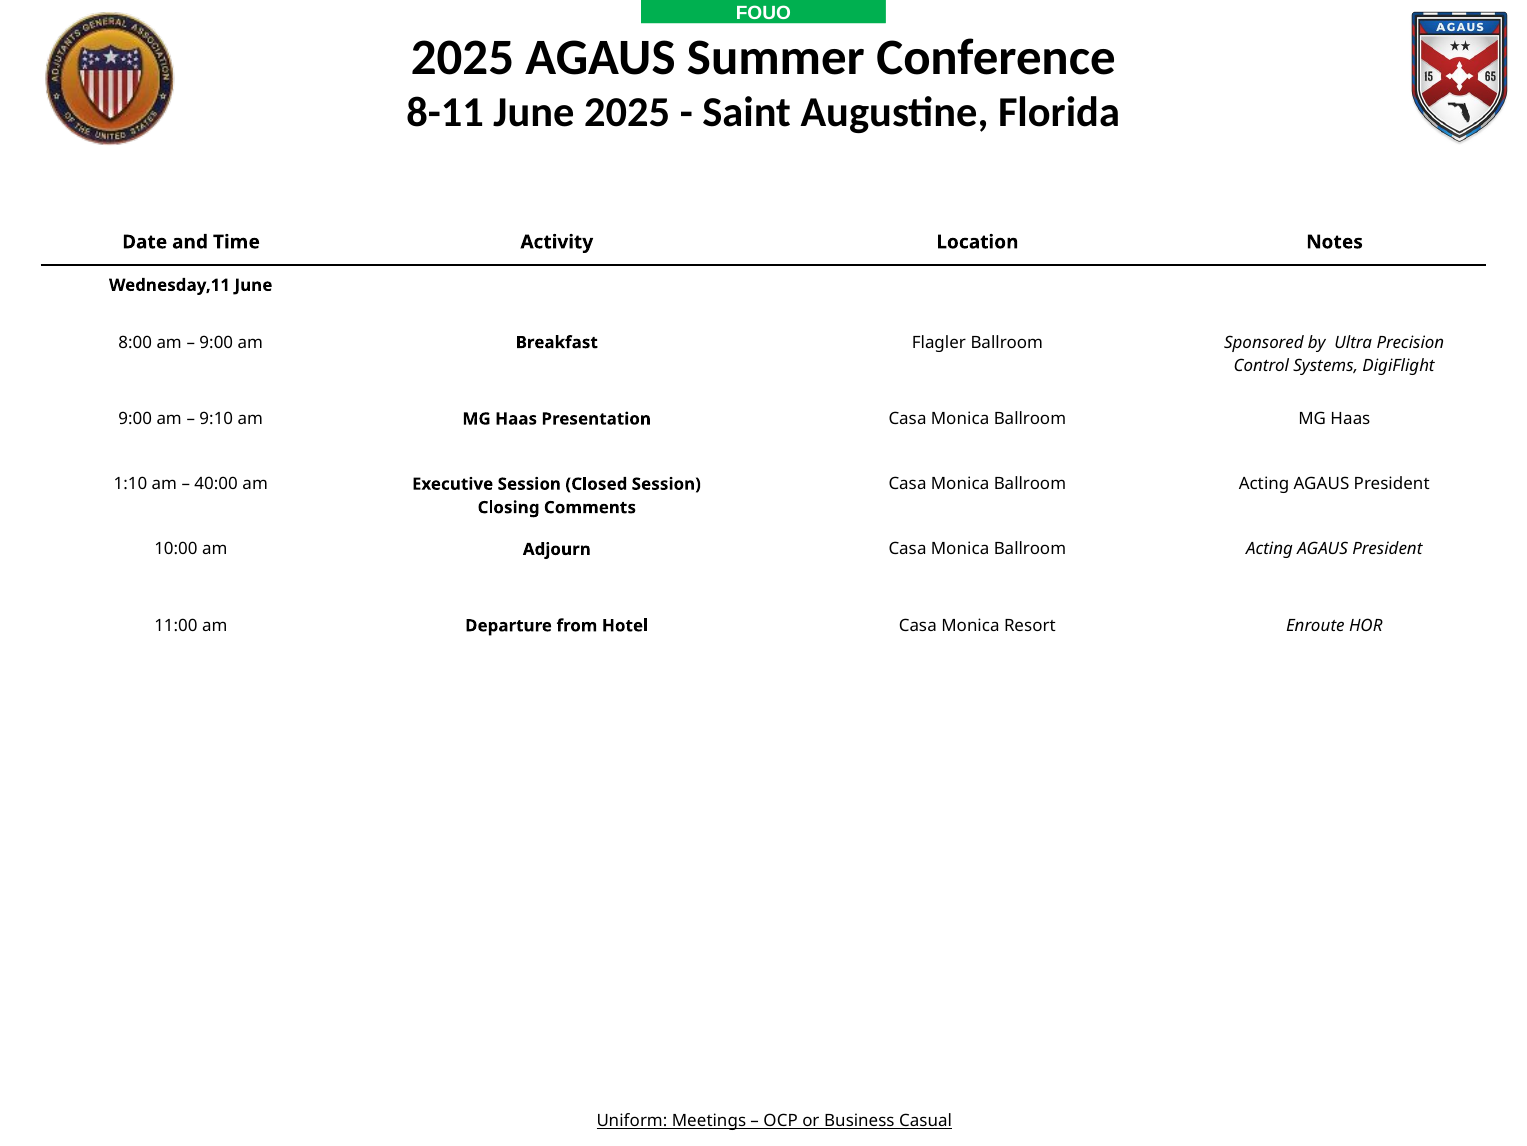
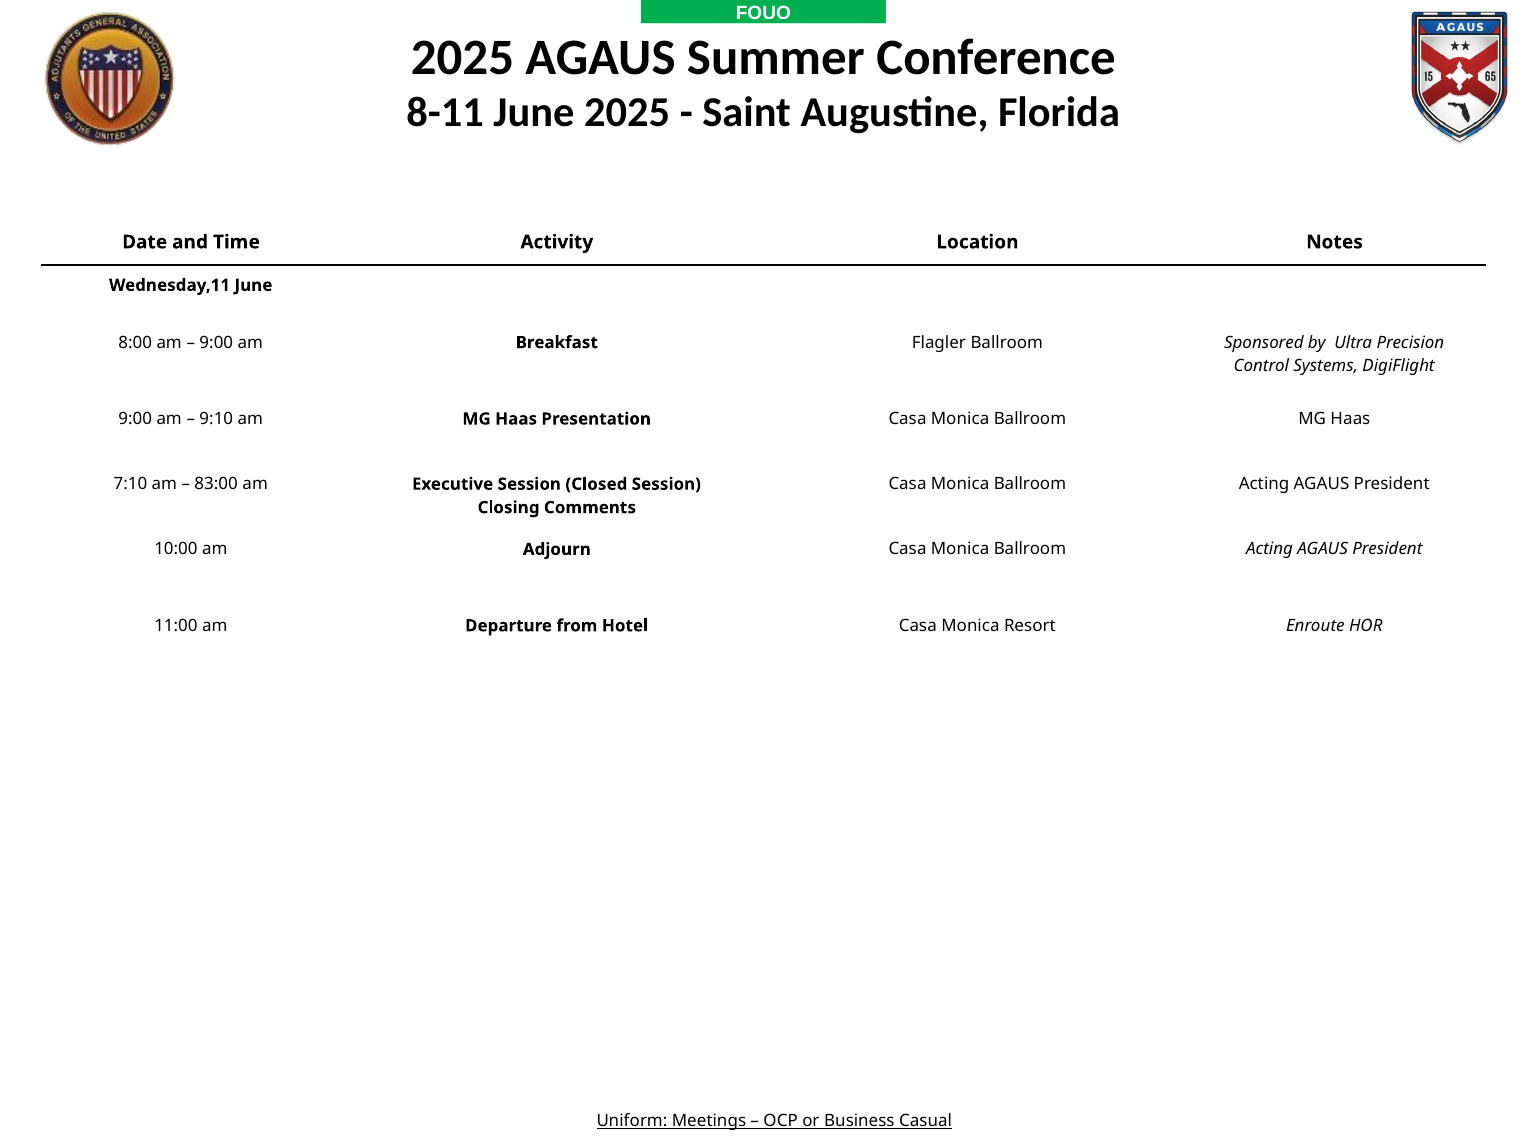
1:10: 1:10 -> 7:10 (130, 484)
40:00: 40:00 -> 83:00 (216, 484)
